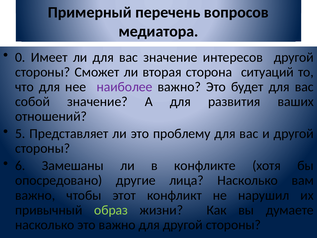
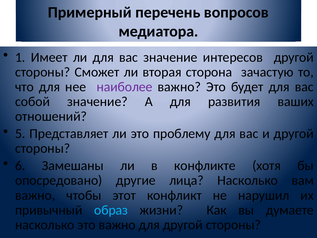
0: 0 -> 1 (20, 57)
ситуаций: ситуаций -> зачастую (267, 72)
образ colour: light green -> light blue (111, 210)
